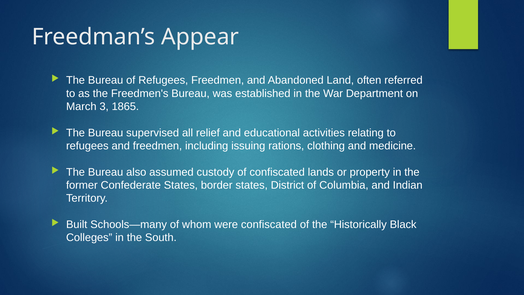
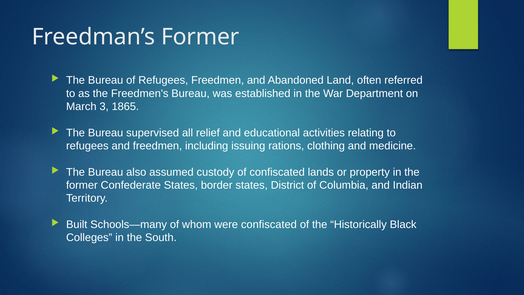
Freedman’s Appear: Appear -> Former (200, 37)
